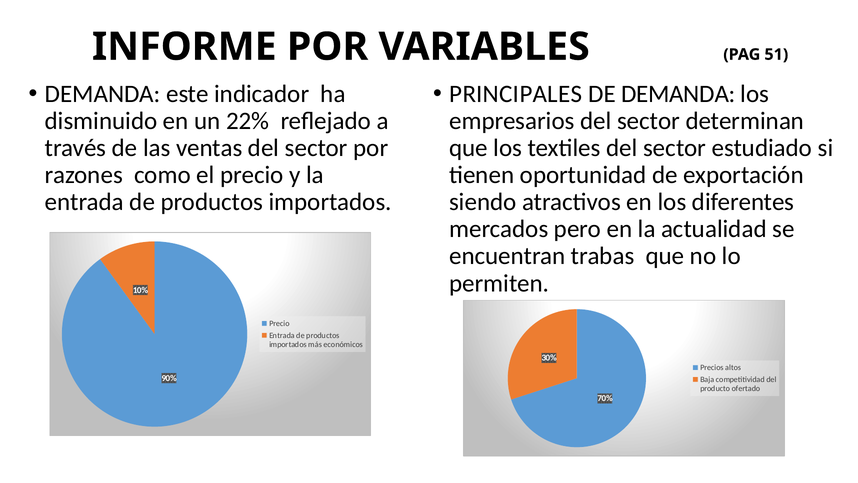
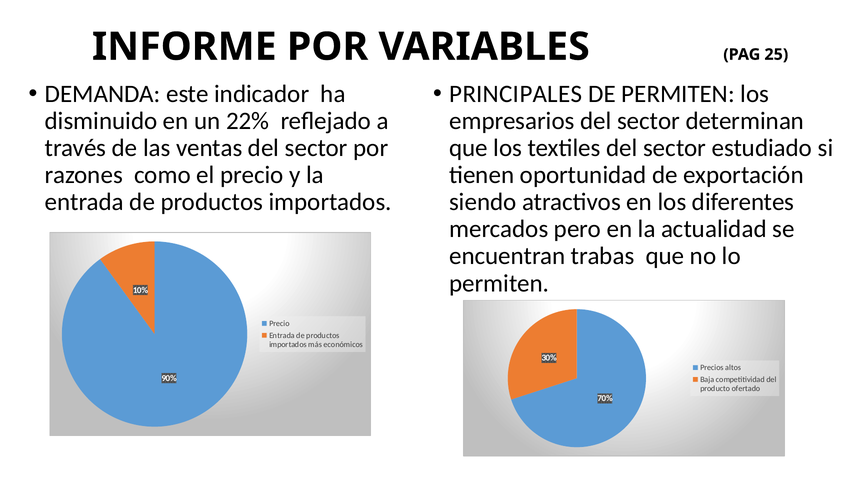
51: 51 -> 25 (776, 54)
DE DEMANDA: DEMANDA -> PERMITEN (678, 94)
